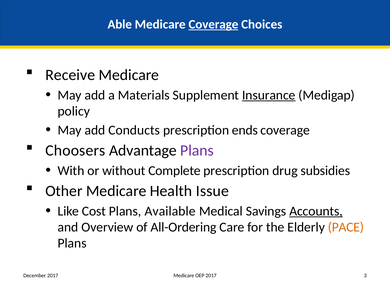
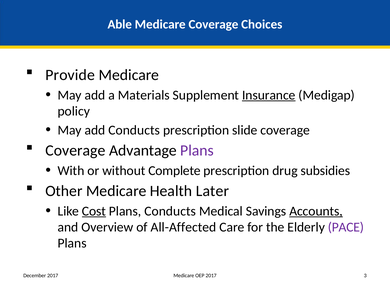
Coverage underline: present -> none (213, 24)
Receive: Receive -> Provide (70, 75)
ends: ends -> slide (245, 130)
Choosers: Choosers -> Coverage (75, 151)
Issue: Issue -> Later (212, 191)
Cost underline: none -> present (94, 212)
Plans Available: Available -> Conducts (170, 212)
All-Ordering: All-Ordering -> All-Affected (183, 228)
PACE colour: orange -> purple (346, 228)
